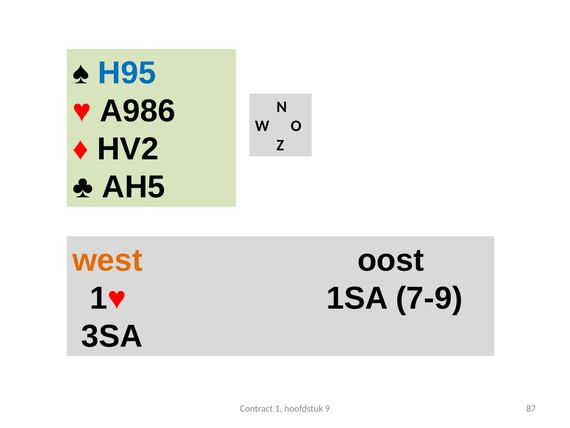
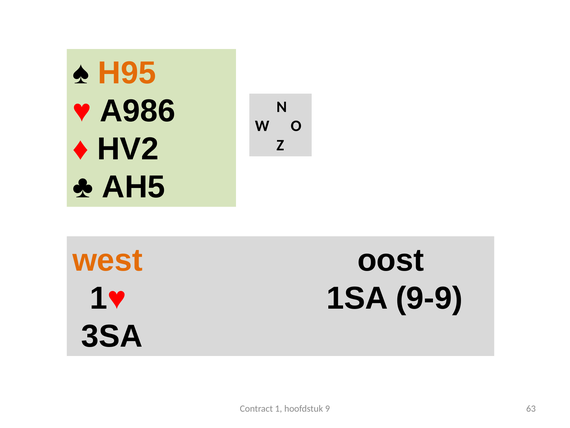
H95 colour: blue -> orange (127, 73)
7-9: 7-9 -> 9-9 (429, 298)
87: 87 -> 63 (531, 408)
